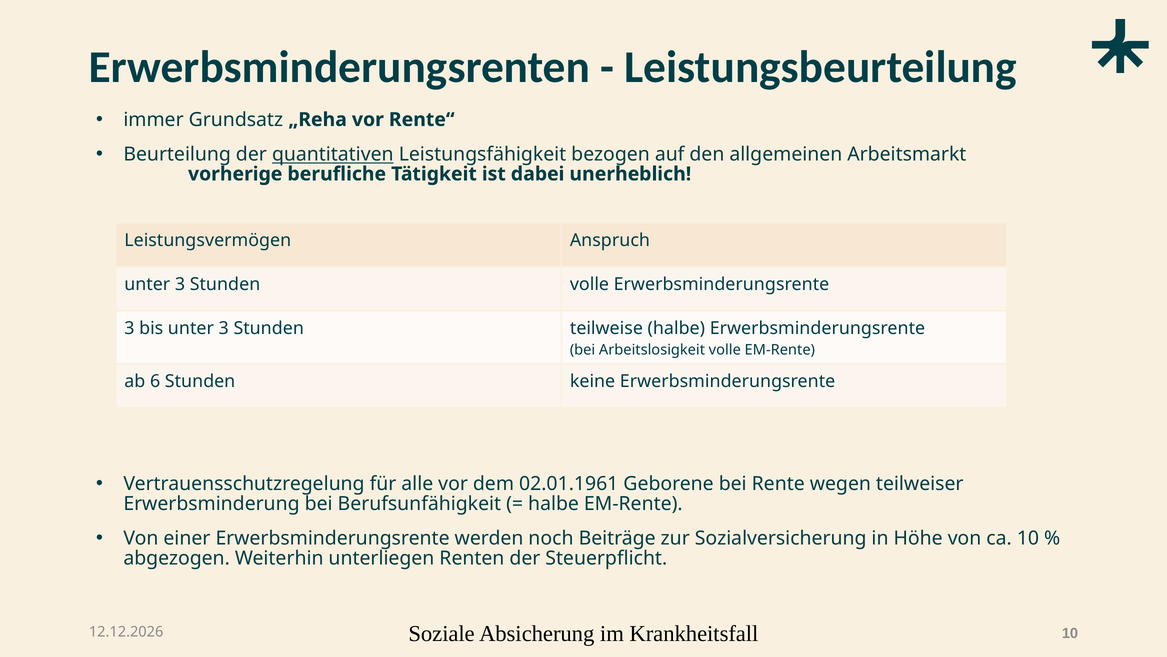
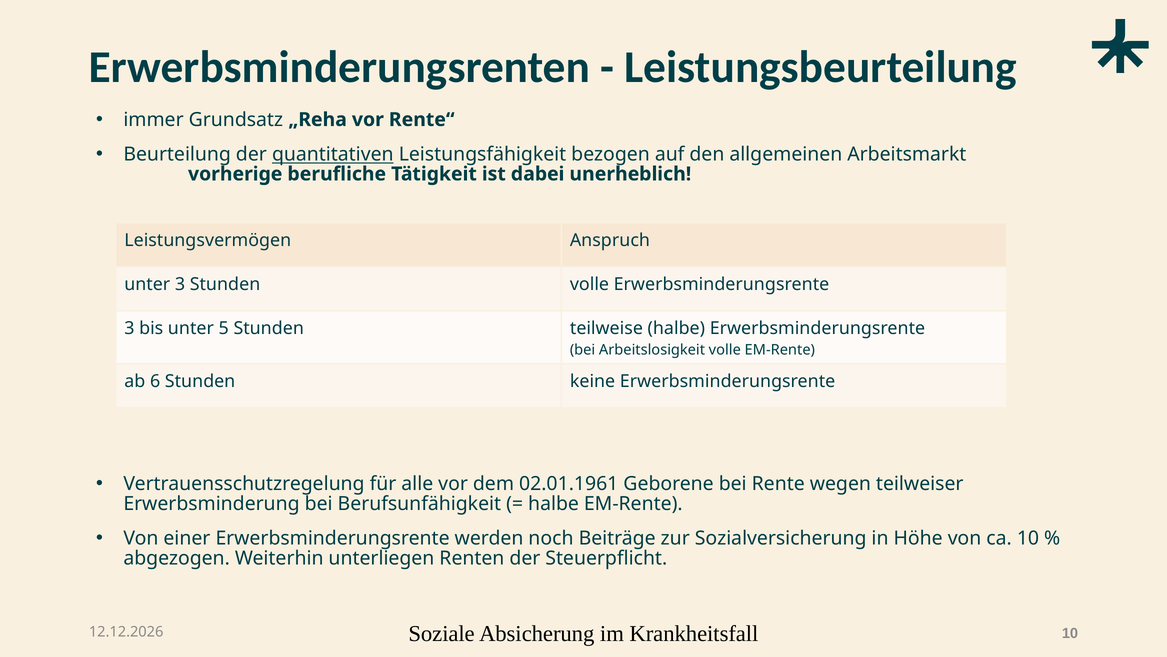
bis unter 3: 3 -> 5 (224, 328)
